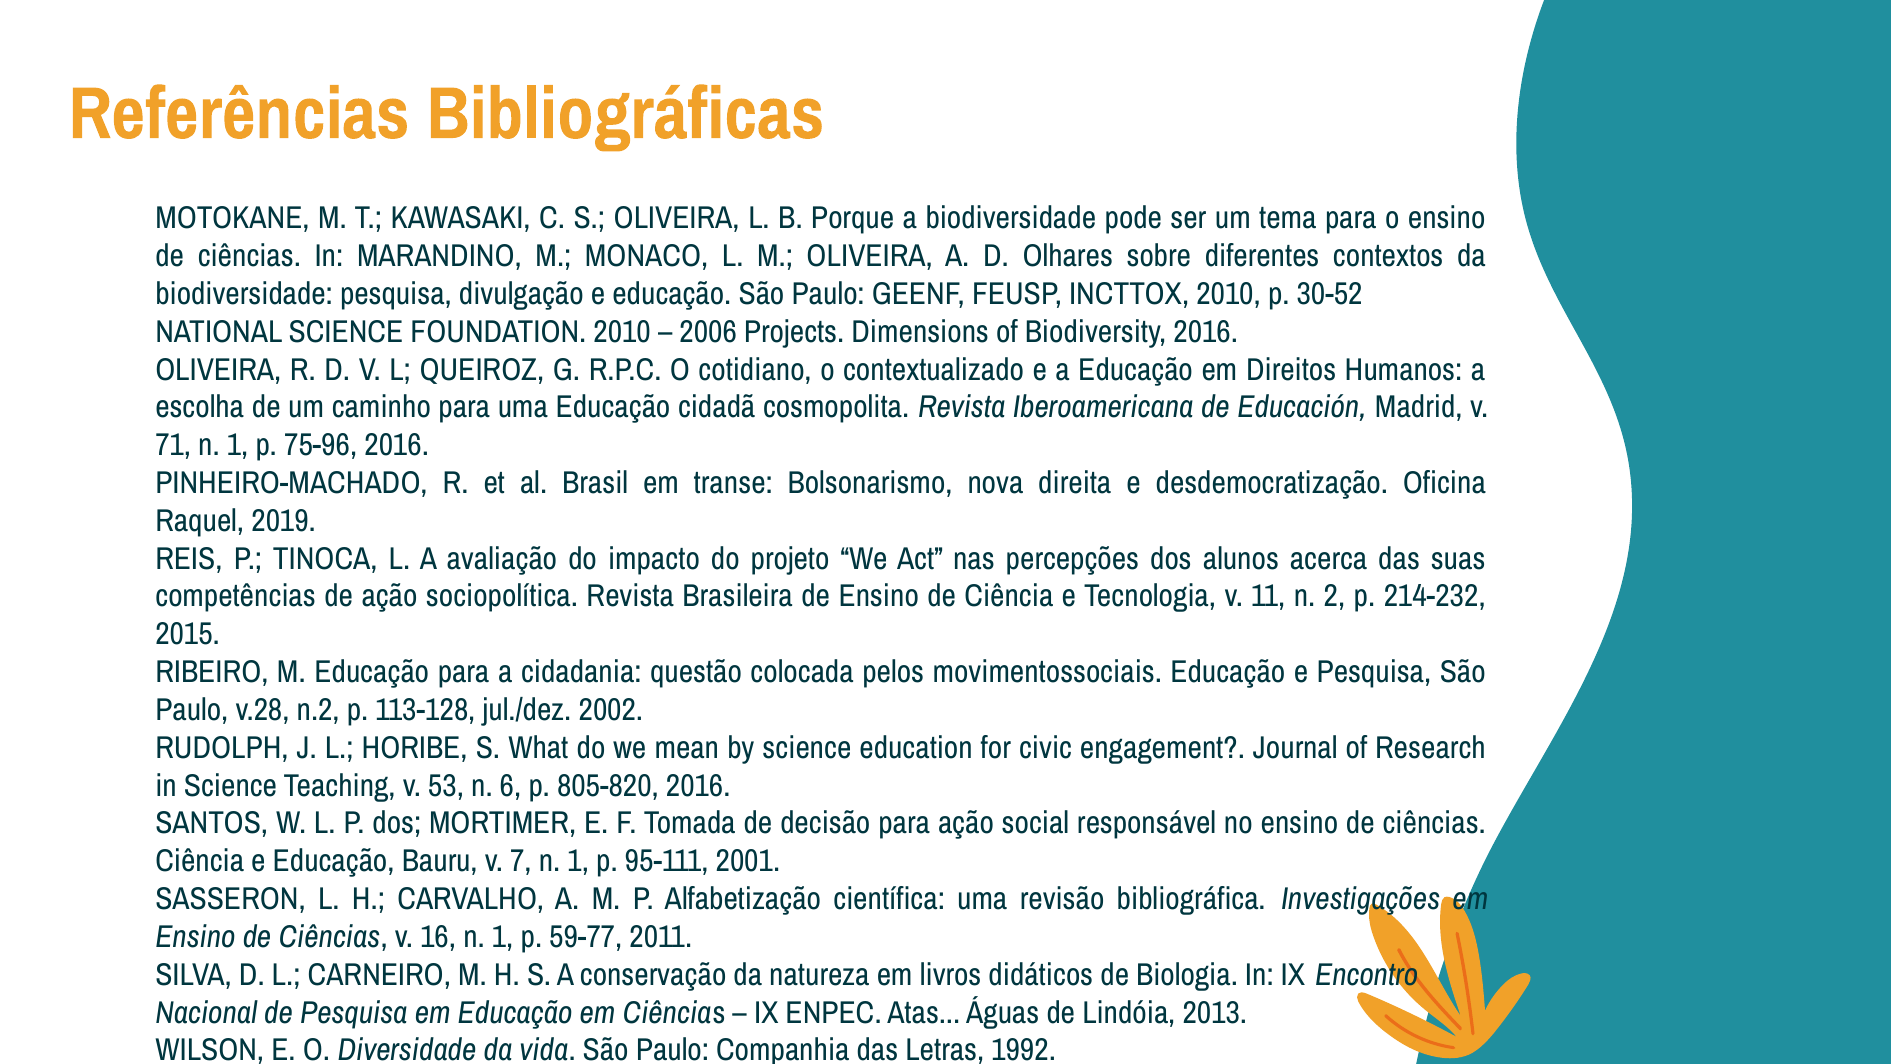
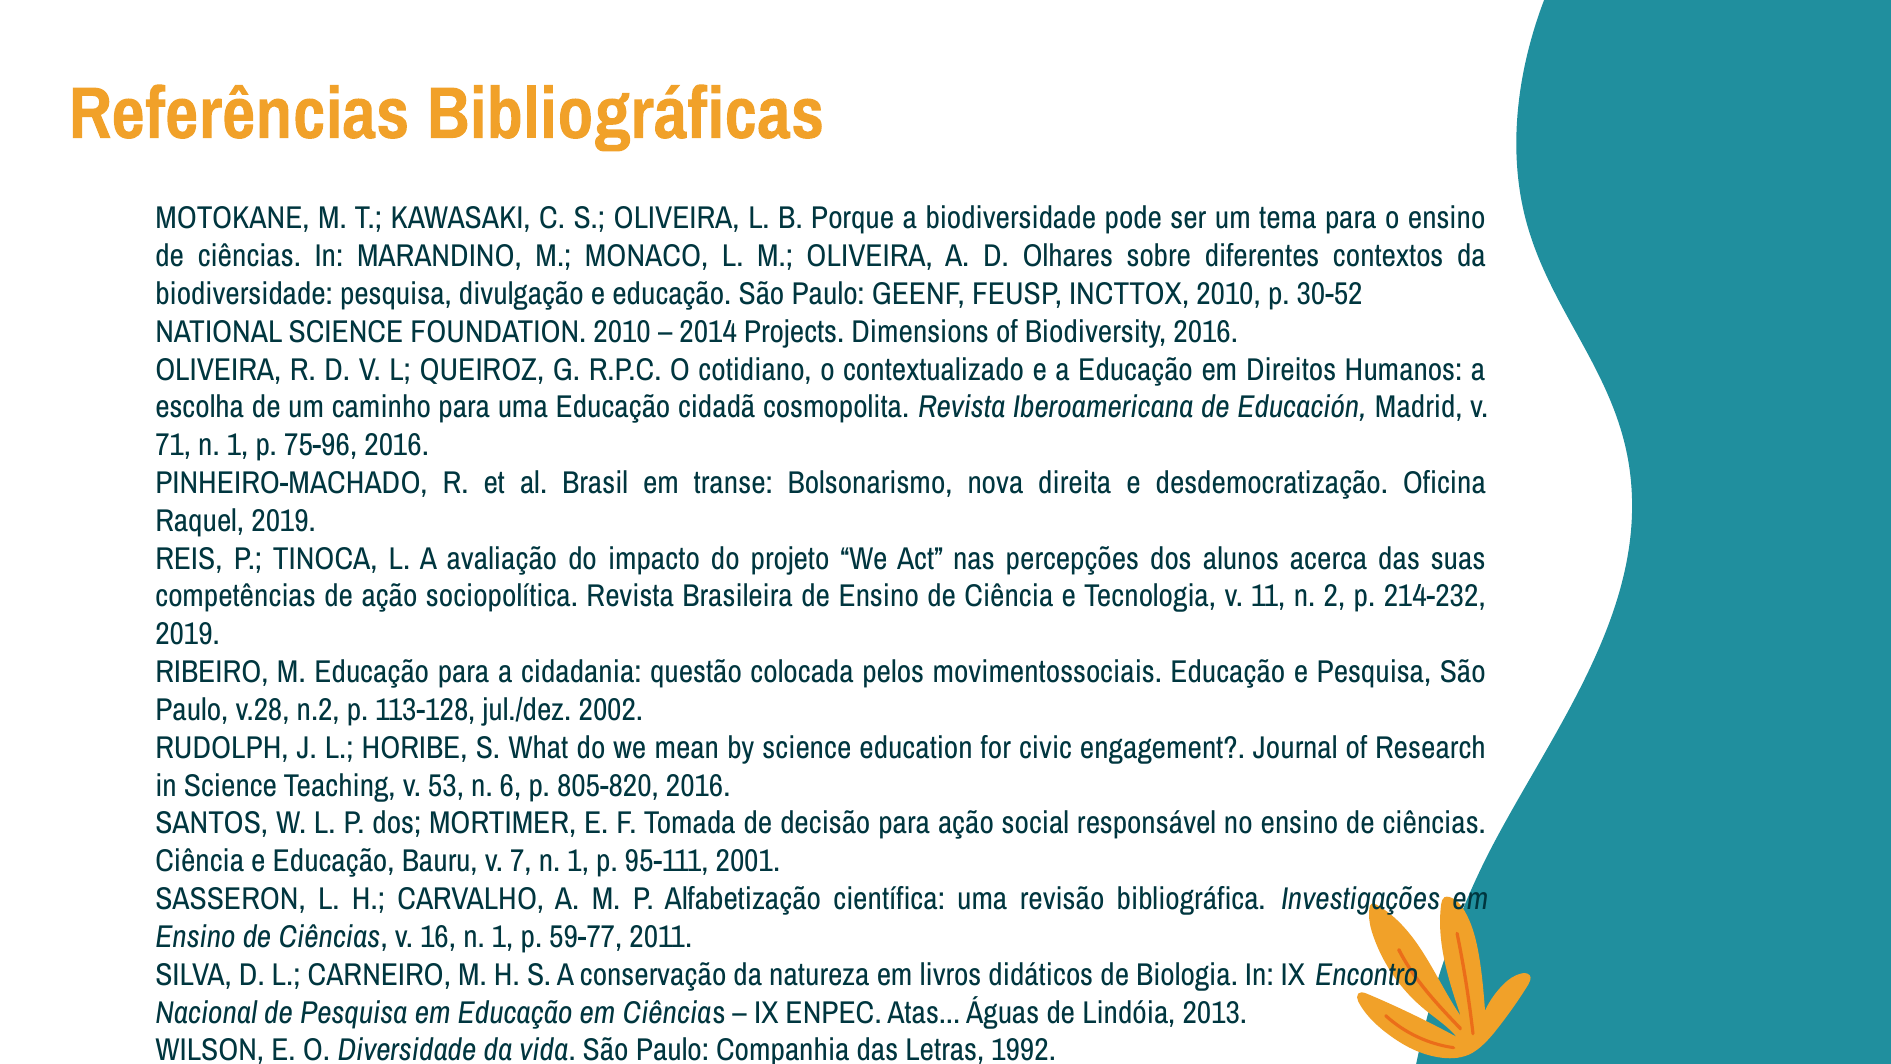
2006: 2006 -> 2014 (708, 332)
2015: 2015 -> 2019 (188, 634)
